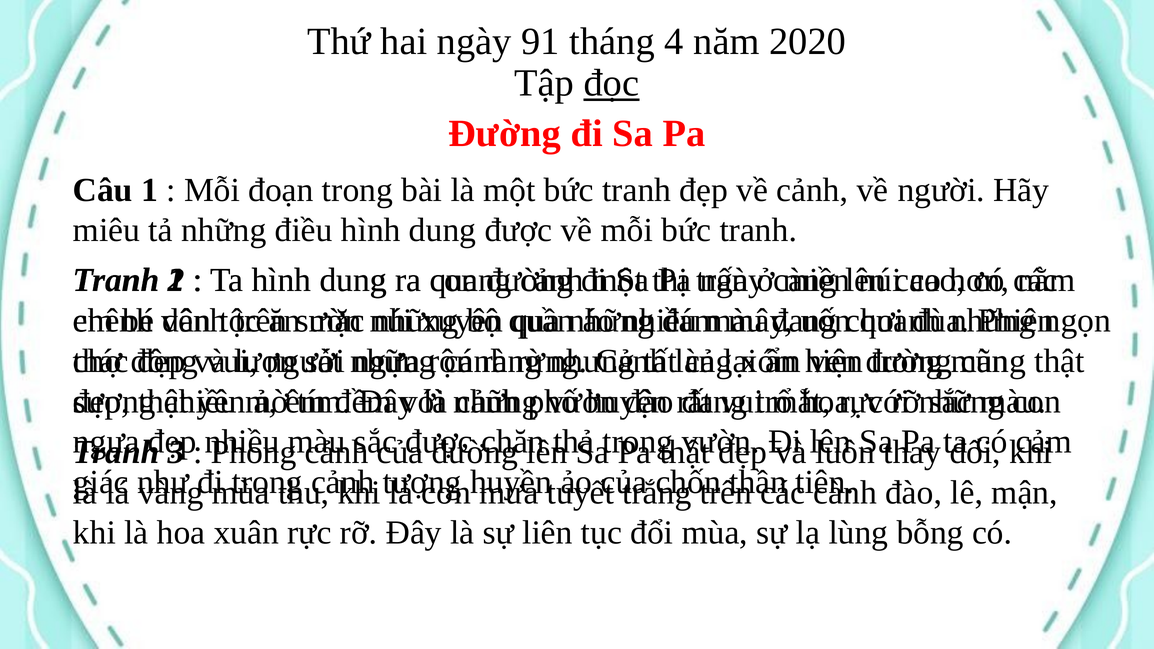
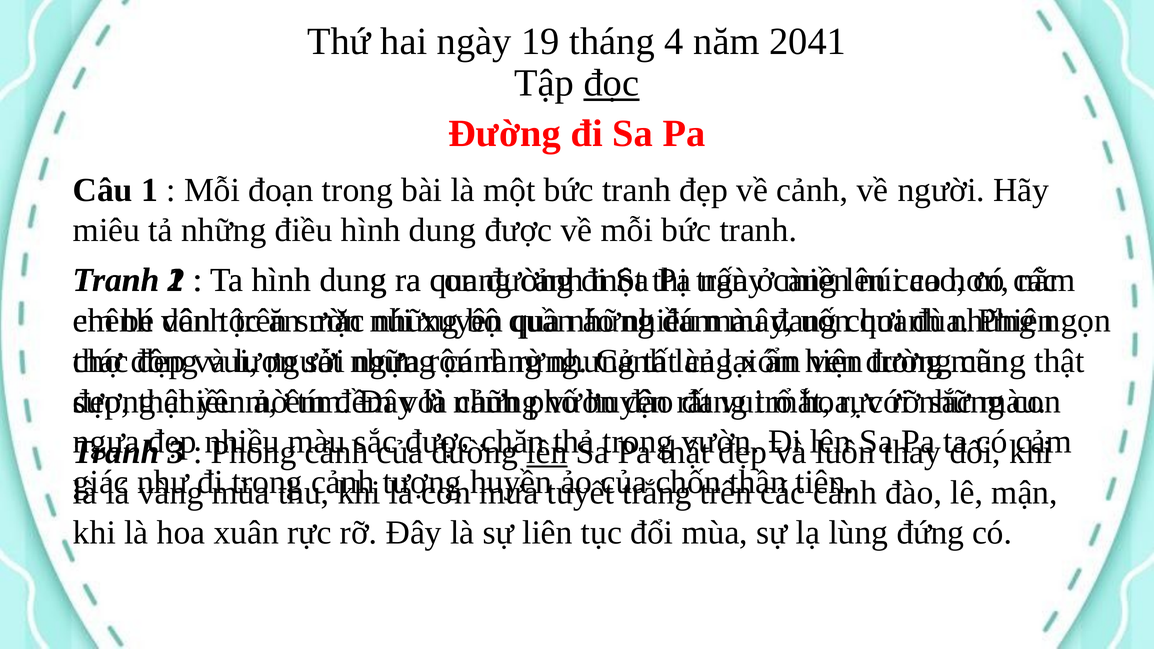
91: 91 -> 19 (540, 42)
2020: 2020 -> 2041 (808, 42)
lên underline: none -> present (547, 452)
bỗng: bỗng -> đứng (930, 533)
